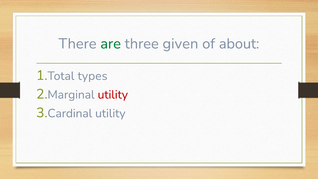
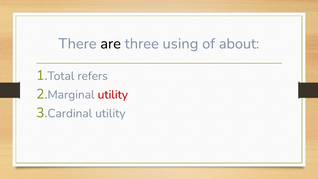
are colour: green -> black (111, 44)
given: given -> using (180, 44)
types: types -> refers (93, 76)
